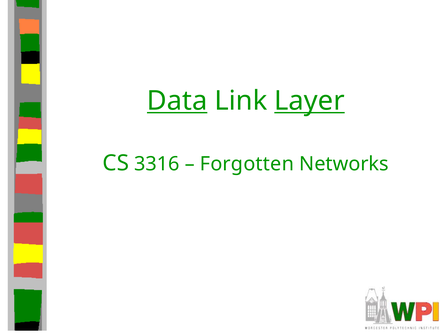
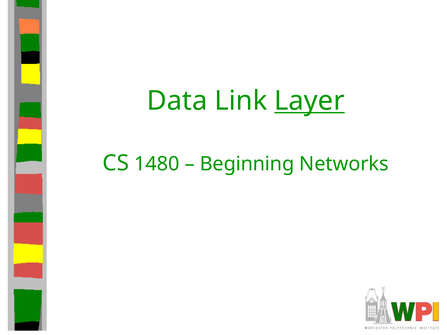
Data underline: present -> none (177, 101)
3316: 3316 -> 1480 (157, 164)
Forgotten: Forgotten -> Beginning (247, 164)
